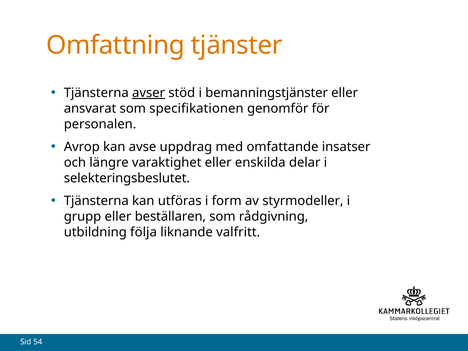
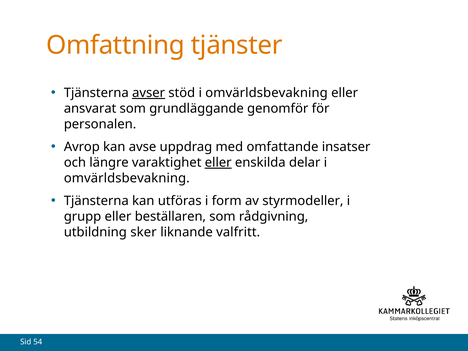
stöd i bemanningstjänster: bemanningstjänster -> omvärldsbevakning (267, 93)
specifikationen: specifikationen -> grundläggande (197, 109)
eller underline: none -> present (218, 163)
selekteringsbeslutet: selekteringsbeslutet -> omvärldsbevakning (127, 178)
följa: följa -> sker (144, 232)
